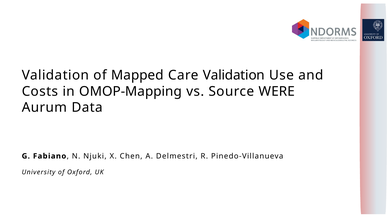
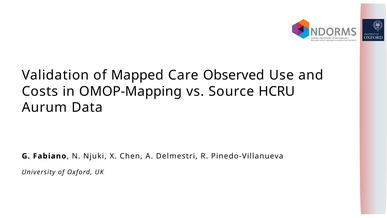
Care Validation: Validation -> Observed (234, 75)
WERE: WERE -> HCRU (277, 91)
